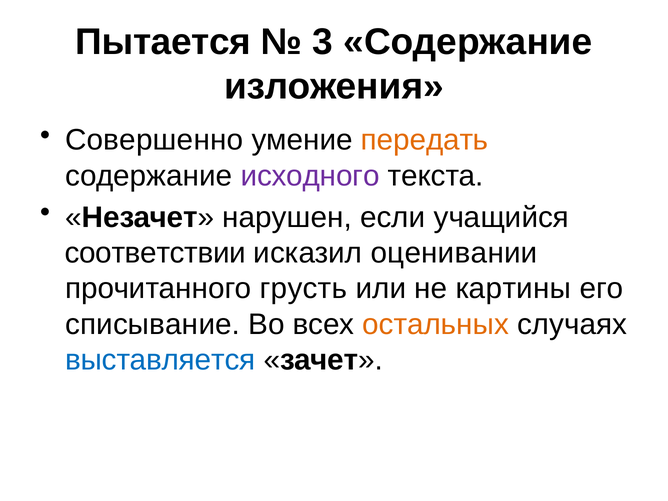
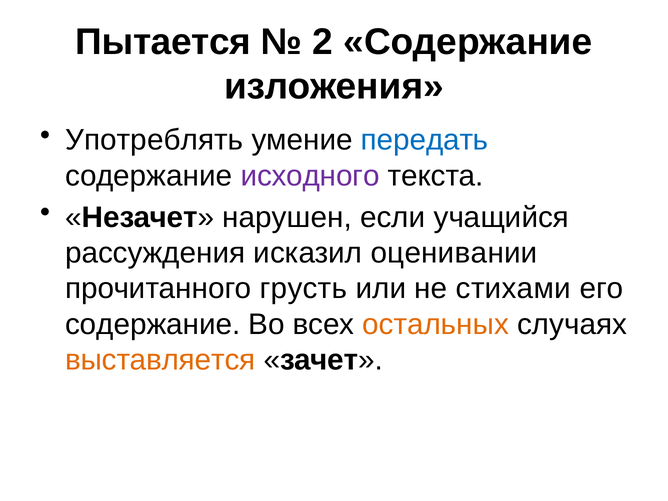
3: 3 -> 2 (323, 42)
Совершенно: Совершенно -> Употреблять (154, 140)
передать colour: orange -> blue (425, 140)
соответствии: соответствии -> рассуждения (155, 253)
картины: картины -> стихами (513, 289)
списывание: списывание -> содержание (153, 324)
выставляется colour: blue -> orange (160, 360)
